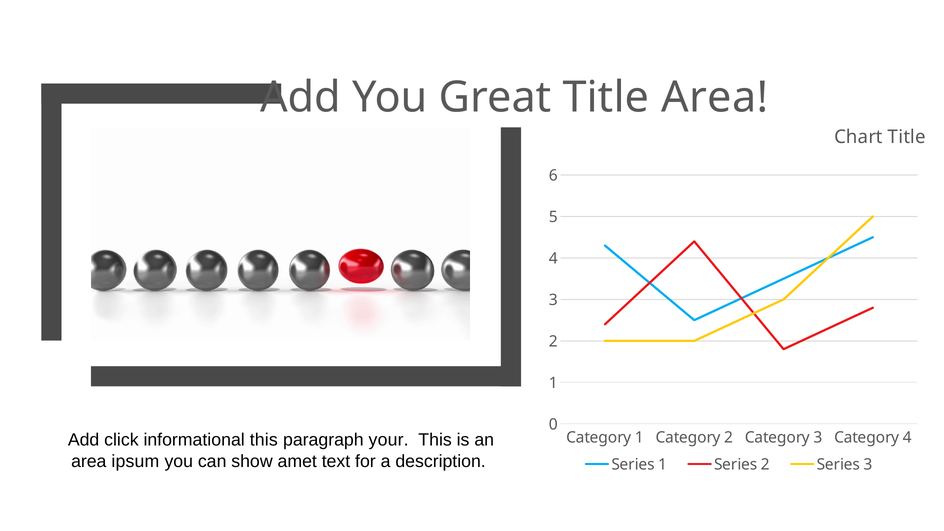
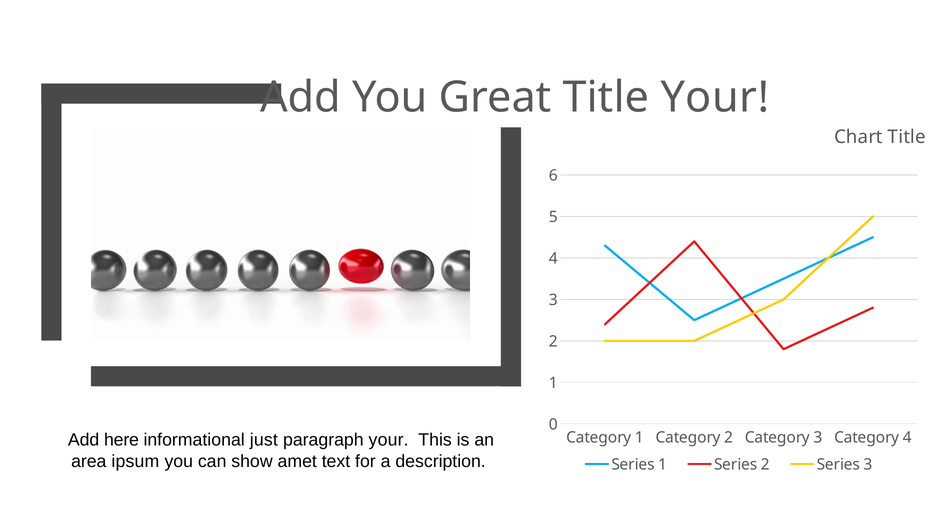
Title Area: Area -> Your (715, 97)
click: click -> here (122, 440)
informational this: this -> just (264, 440)
